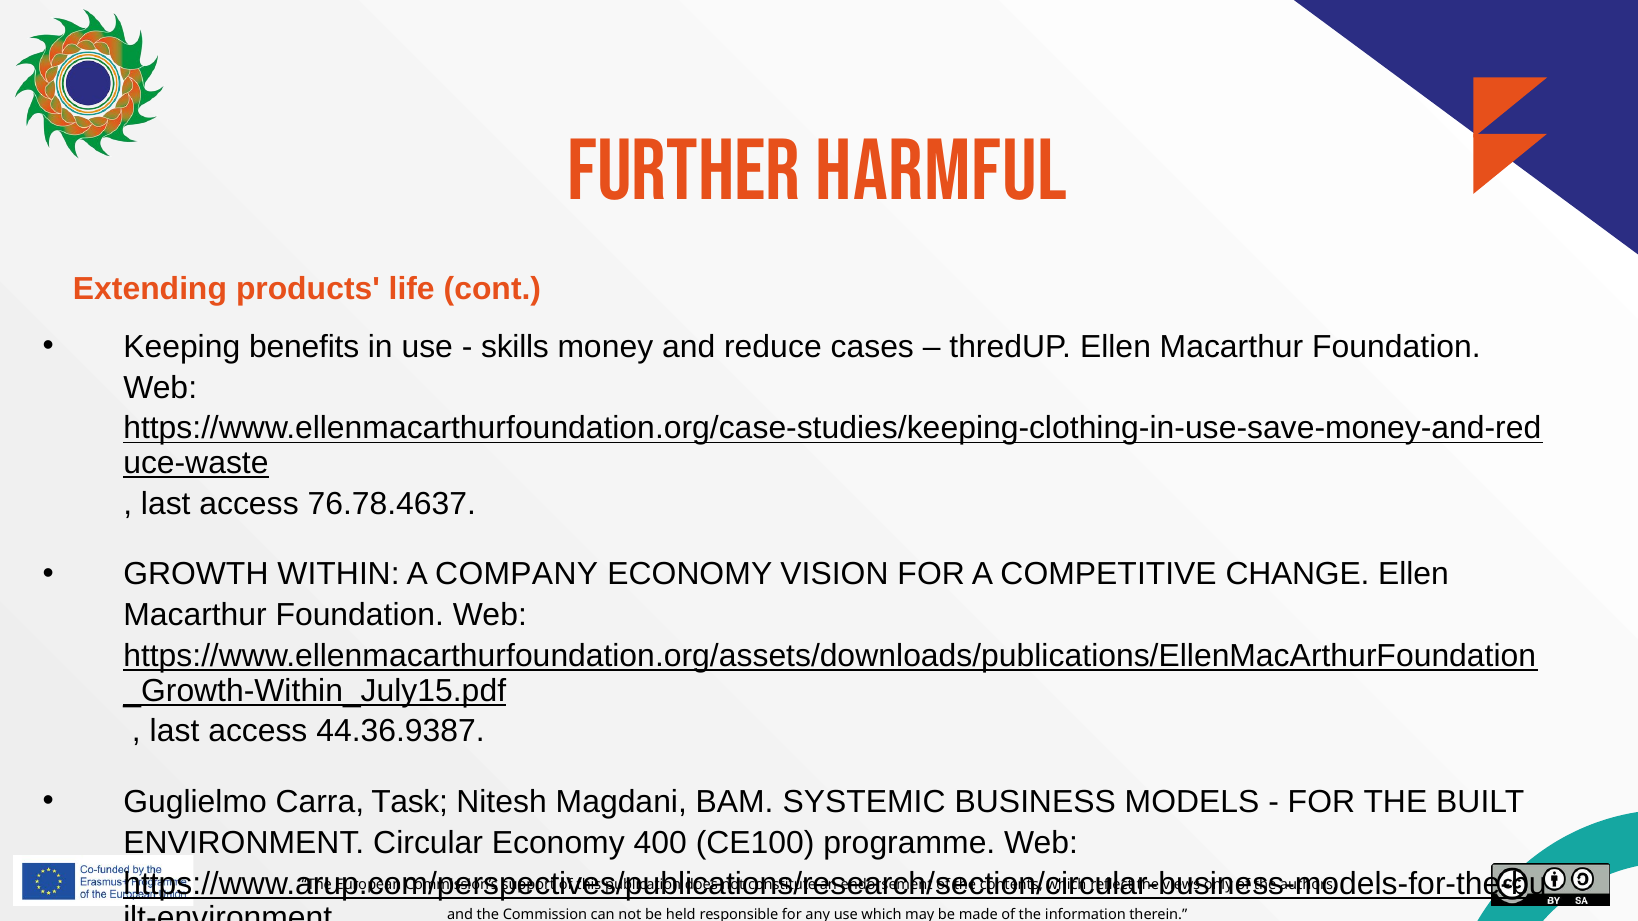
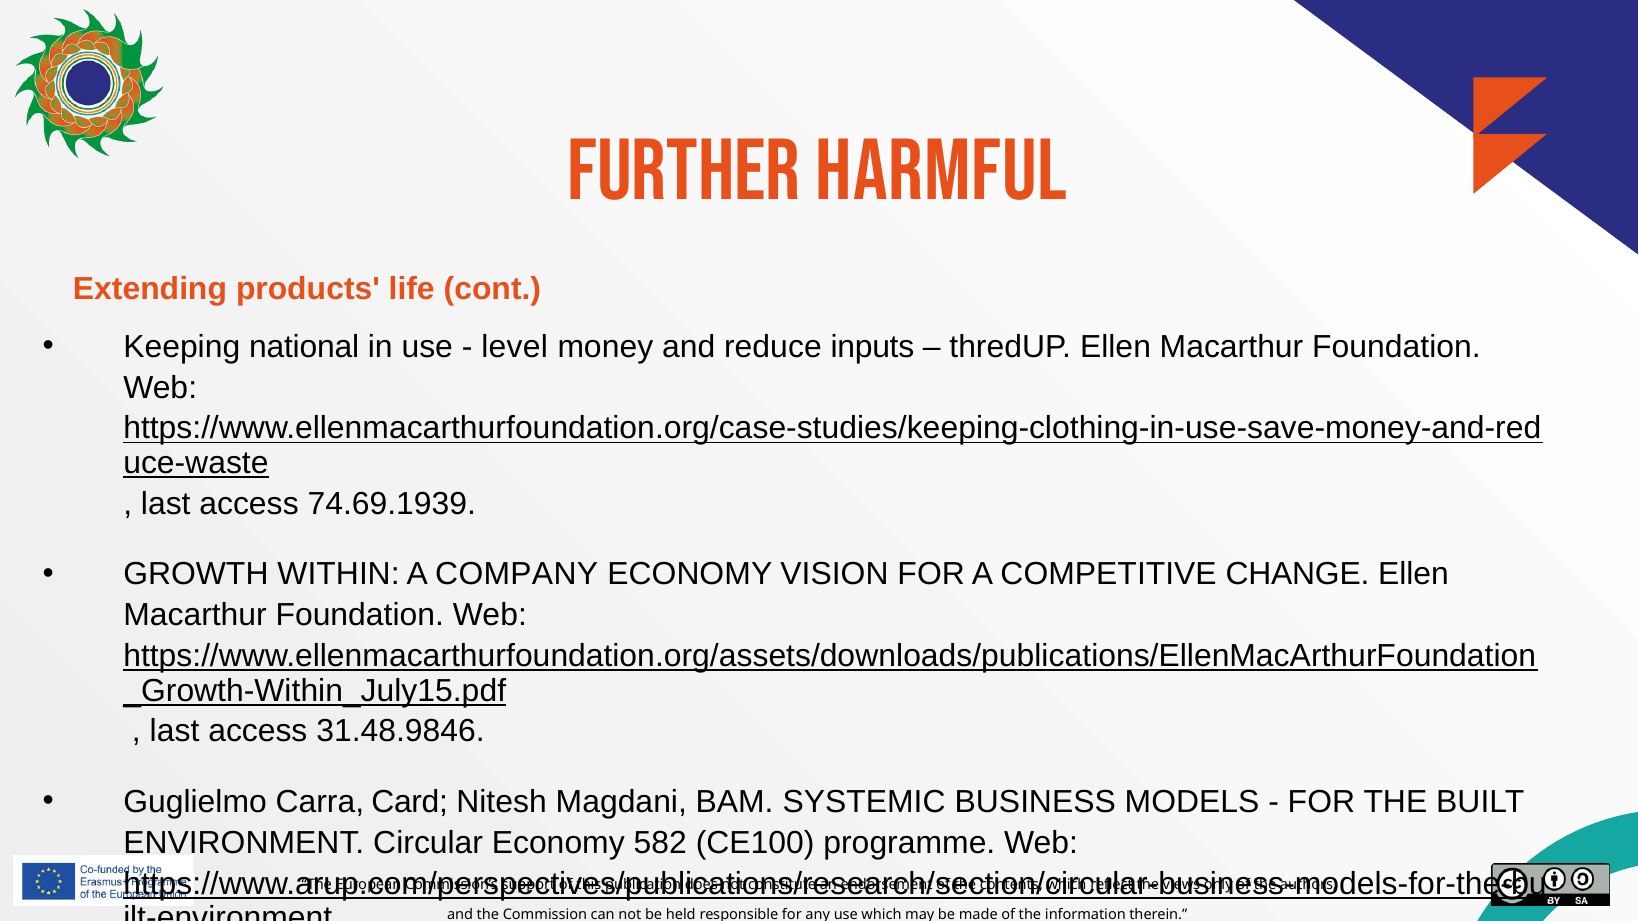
benefits: benefits -> national (304, 347)
skills: skills -> level (515, 347)
cases: cases -> inputs (872, 347)
76.78.4637: 76.78.4637 -> 74.69.1939 (392, 504)
44.36.9387: 44.36.9387 -> 31.48.9846 (401, 732)
Task: Task -> Card (410, 802)
400: 400 -> 582 (660, 843)
